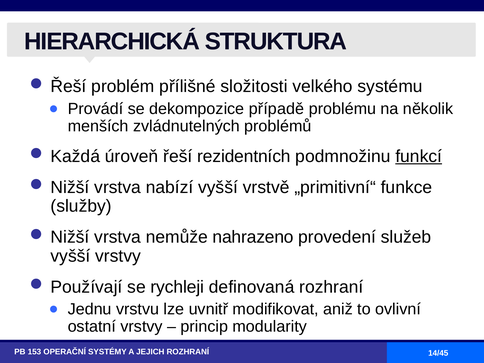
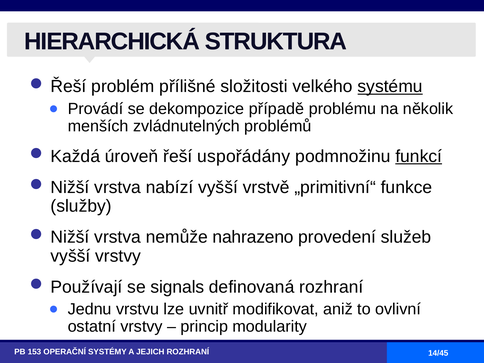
systému underline: none -> present (390, 87)
rezidentních: rezidentních -> uspořádány (244, 156)
rychleji: rychleji -> signals (177, 287)
